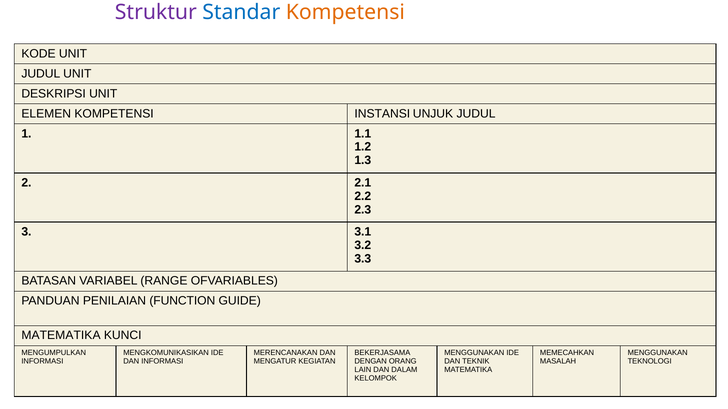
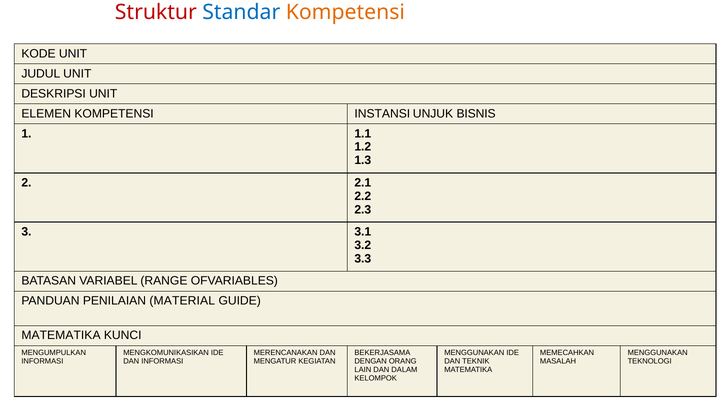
Struktur colour: purple -> red (156, 12)
UNJUK JUDUL: JUDUL -> BISNIS (476, 114)
FUNCTION: FUNCTION -> MATERIAL (182, 301)
